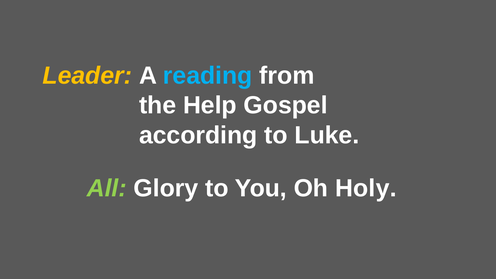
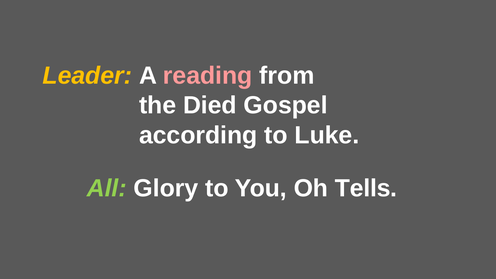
reading colour: light blue -> pink (208, 76)
Help: Help -> Died (210, 105)
Holy: Holy -> Tells (366, 188)
